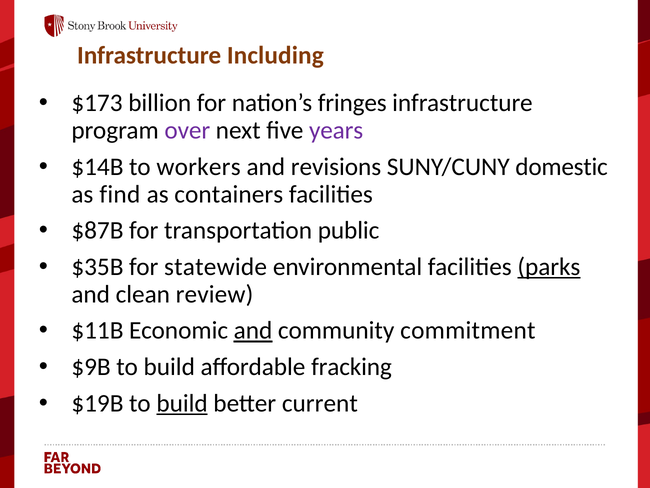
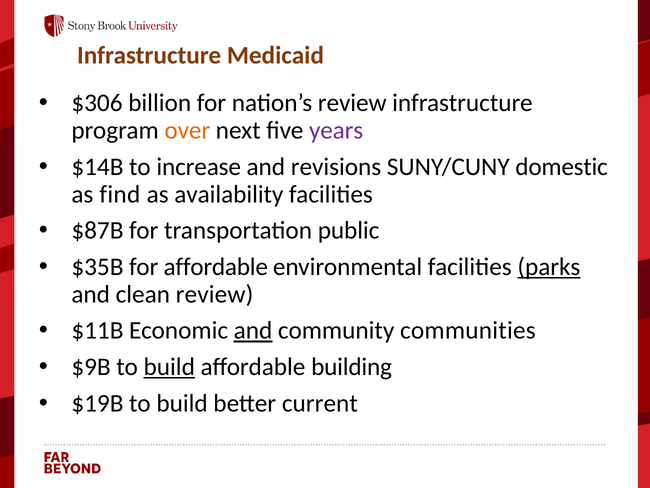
Including: Including -> Medicaid (275, 55)
$173: $173 -> $306 (97, 103)
nation’s fringes: fringes -> review (352, 103)
over colour: purple -> orange (187, 130)
workers: workers -> increase (199, 167)
containers: containers -> availability (229, 194)
for statewide: statewide -> affordable (216, 267)
commitment: commitment -> communities (468, 330)
build underline: none -> present (169, 367)
fracking: fracking -> building (352, 367)
build underline: present -> none (182, 403)
